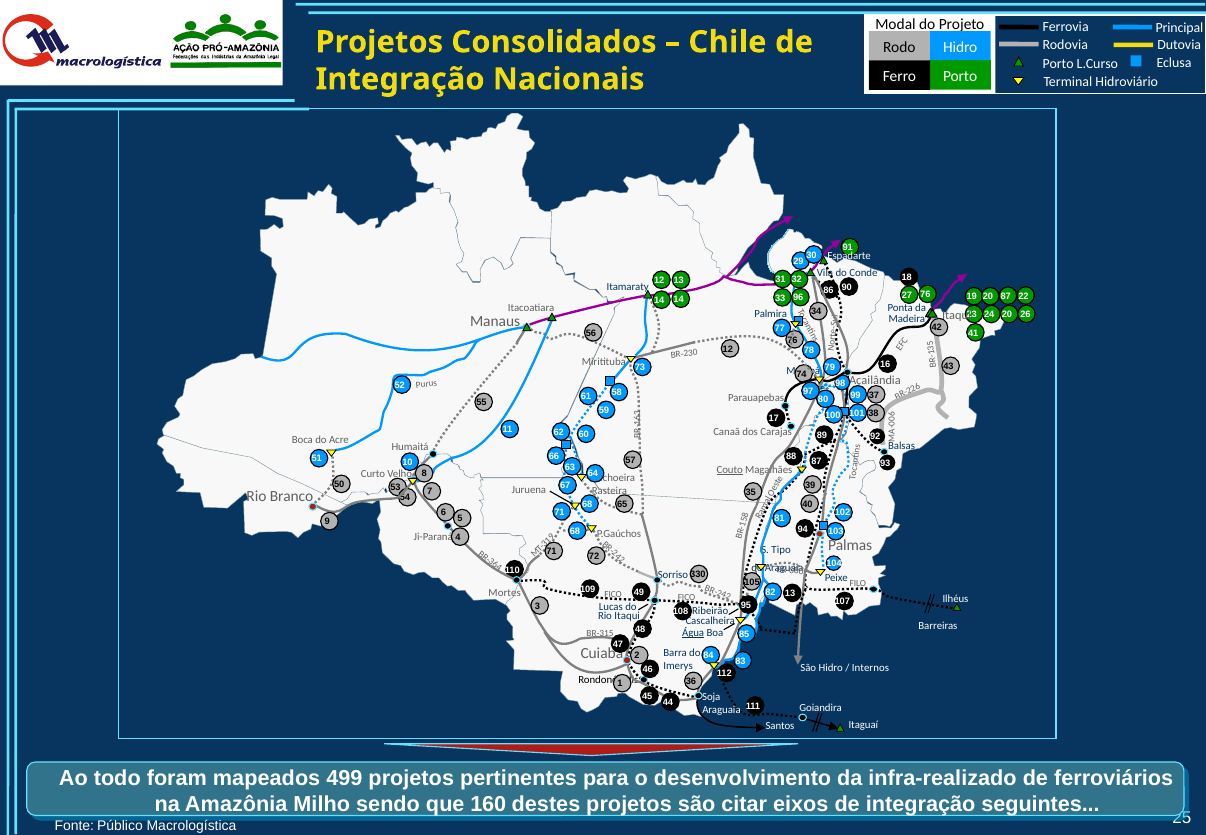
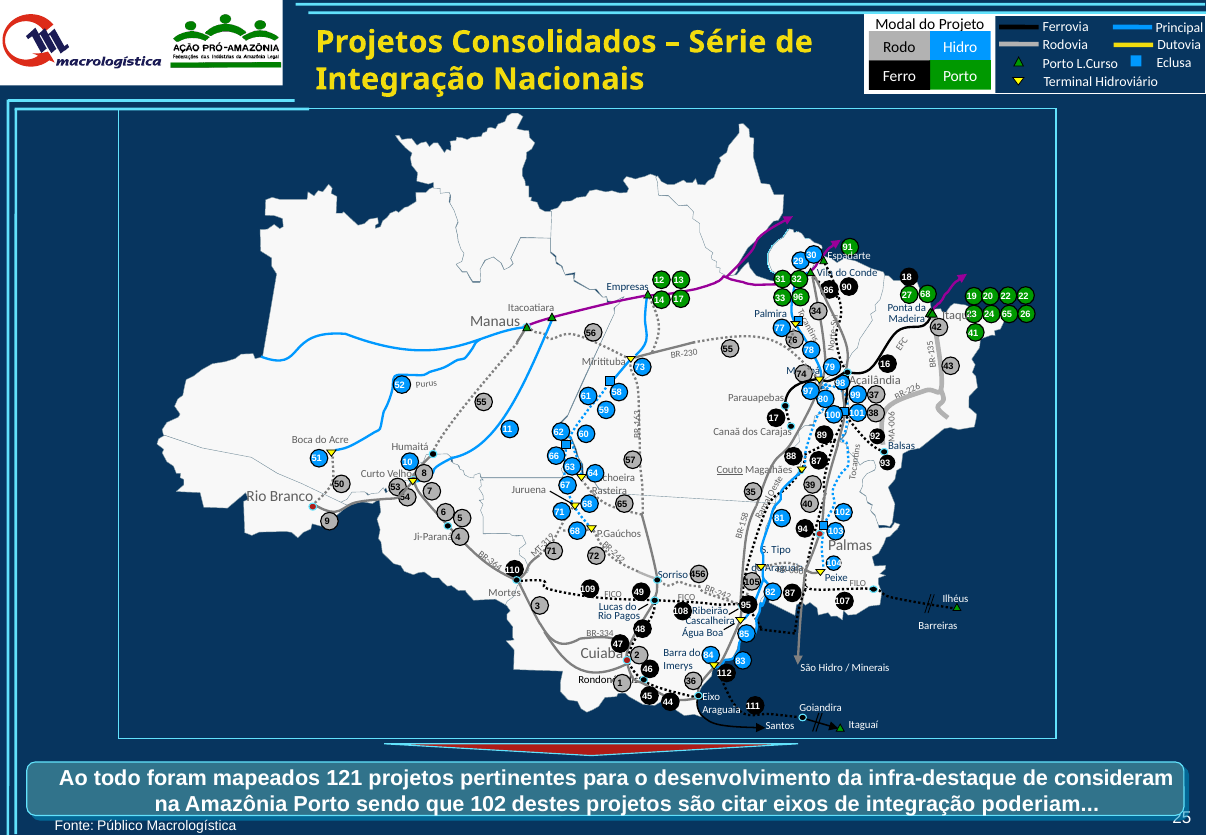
Chile: Chile -> Série (727, 42)
Itamaraty: Itamaraty -> Empresas (628, 287)
27 76: 76 -> 68 (925, 294)
20 87: 87 -> 22 (1006, 296)
14 14: 14 -> 17 (679, 299)
24 20: 20 -> 65 (1007, 315)
BR-230 12: 12 -> 55 (728, 349)
330: 330 -> 456 (698, 575)
109 13: 13 -> 87 (790, 593)
Rio Itaqui: Itaqui -> Pagos (627, 616)
Água underline: present -> none (693, 633)
BR-315: BR-315 -> BR-334 (600, 633)
Internos: Internos -> Minerais (871, 668)
Soja: Soja -> Eixo (711, 697)
499: 499 -> 121 (344, 778)
infra-realizado: infra-realizado -> infra-destaque (943, 778)
ferroviários: ferroviários -> consideram (1114, 778)
Amazônia Milho: Milho -> Porto (322, 804)
que 160: 160 -> 102 (488, 804)
seguintes: seguintes -> poderiam (1040, 804)
